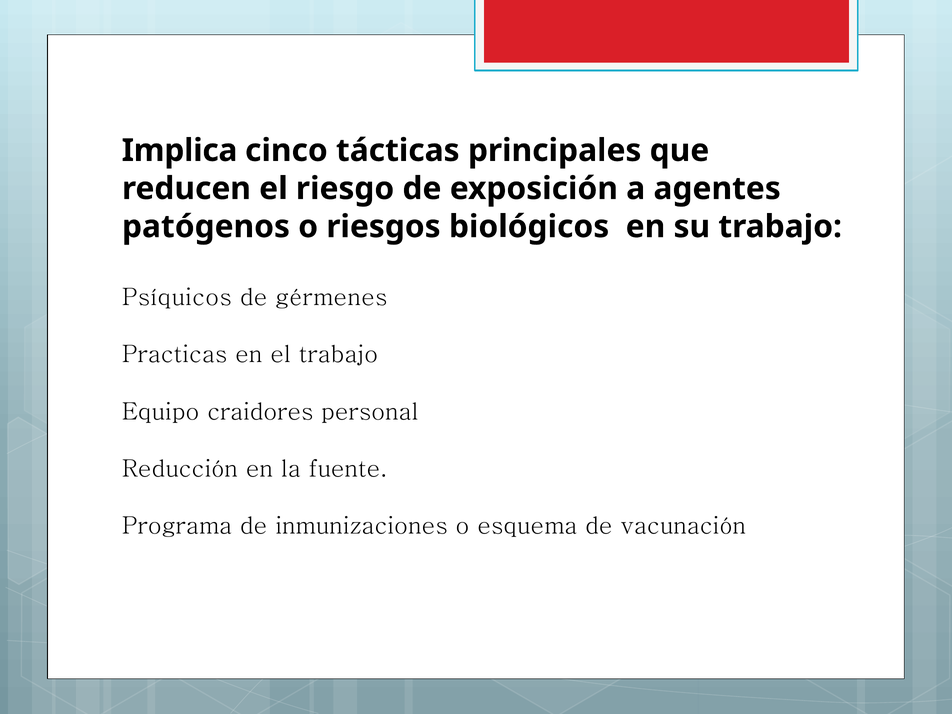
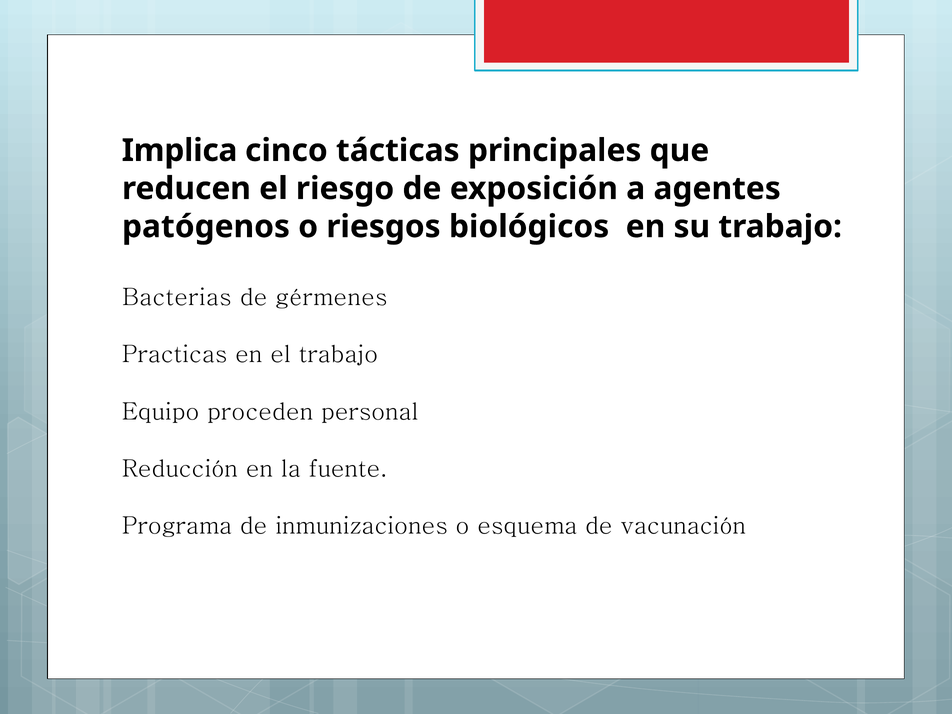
Psíquicos: Psíquicos -> Bacterias (177, 297)
craidores: craidores -> proceden (260, 412)
